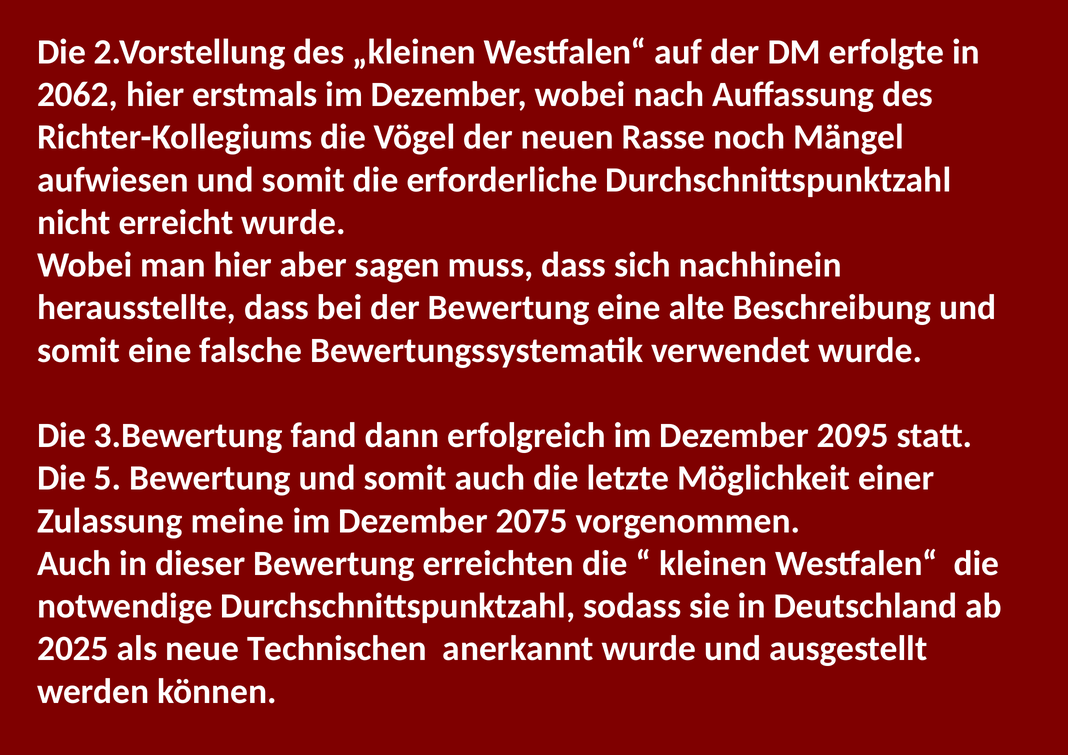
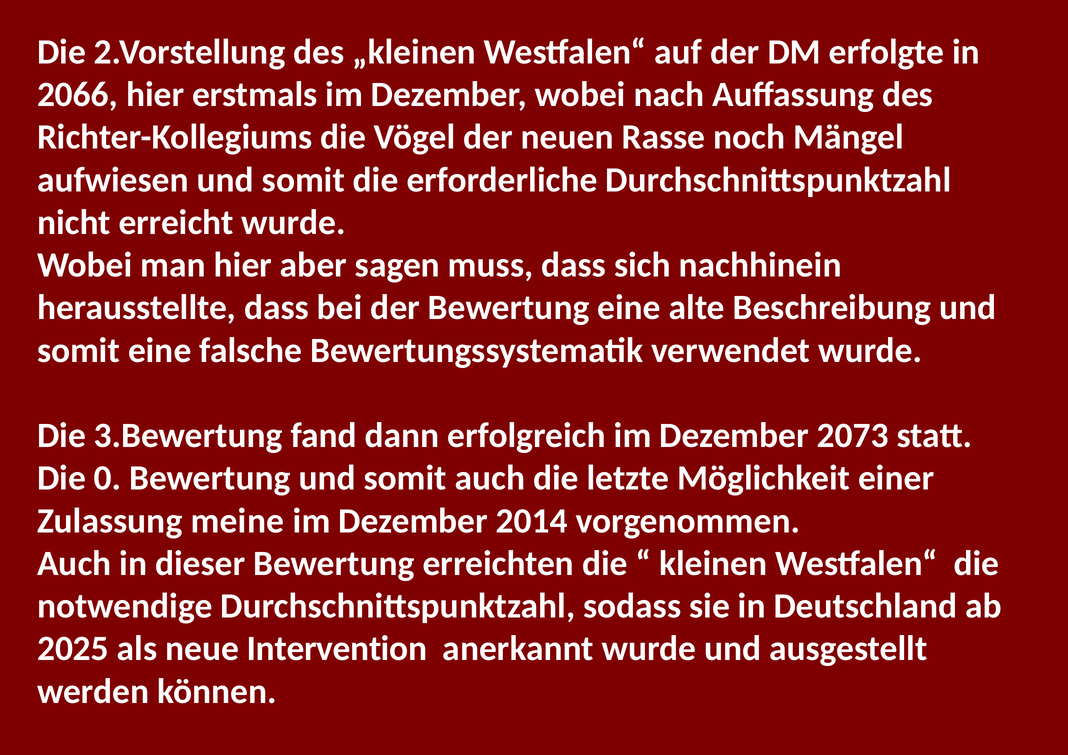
2062: 2062 -> 2066 (78, 95)
2095: 2095 -> 2073 (853, 436)
5: 5 -> 0 (108, 478)
2075: 2075 -> 2014 (532, 521)
Technischen: Technischen -> Intervention (337, 649)
